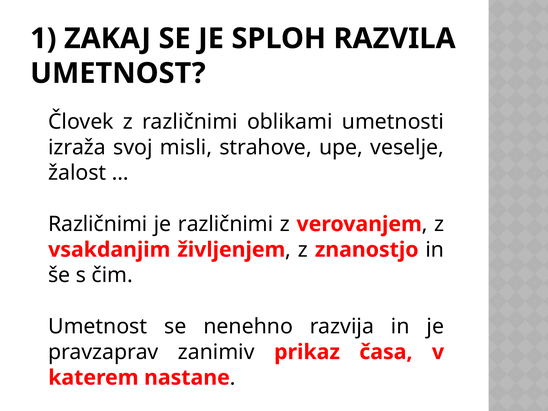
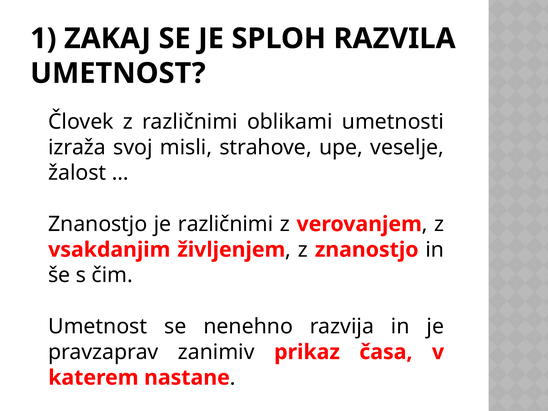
Različnimi: Različnimi -> Znanostjo (98, 224)
